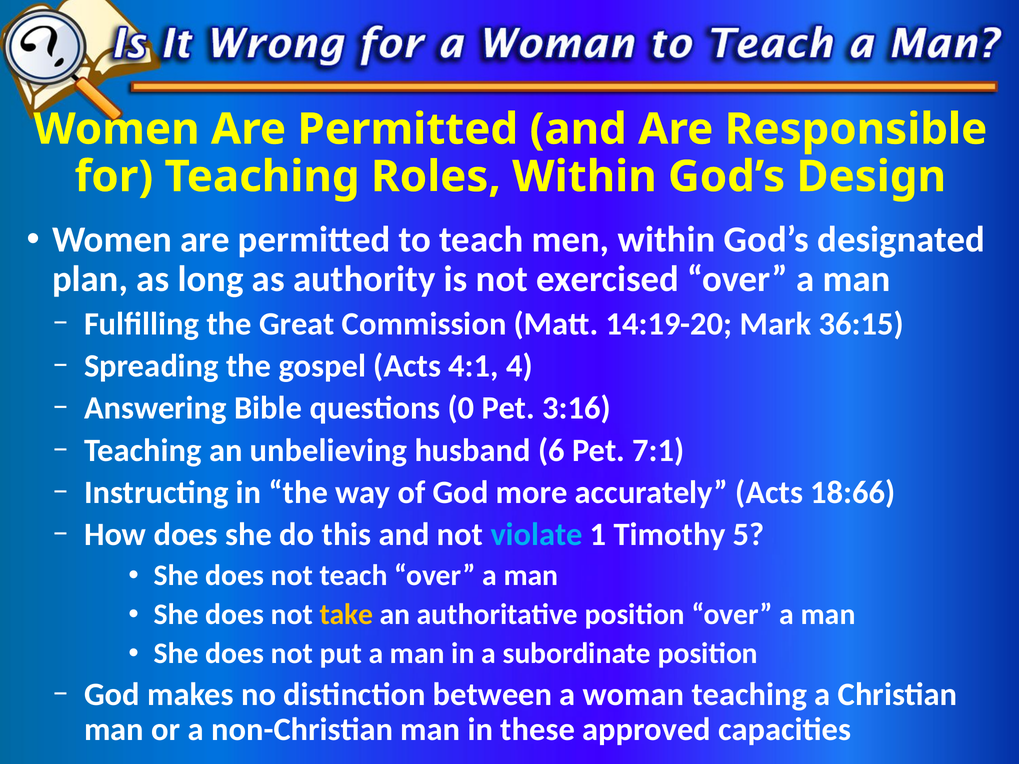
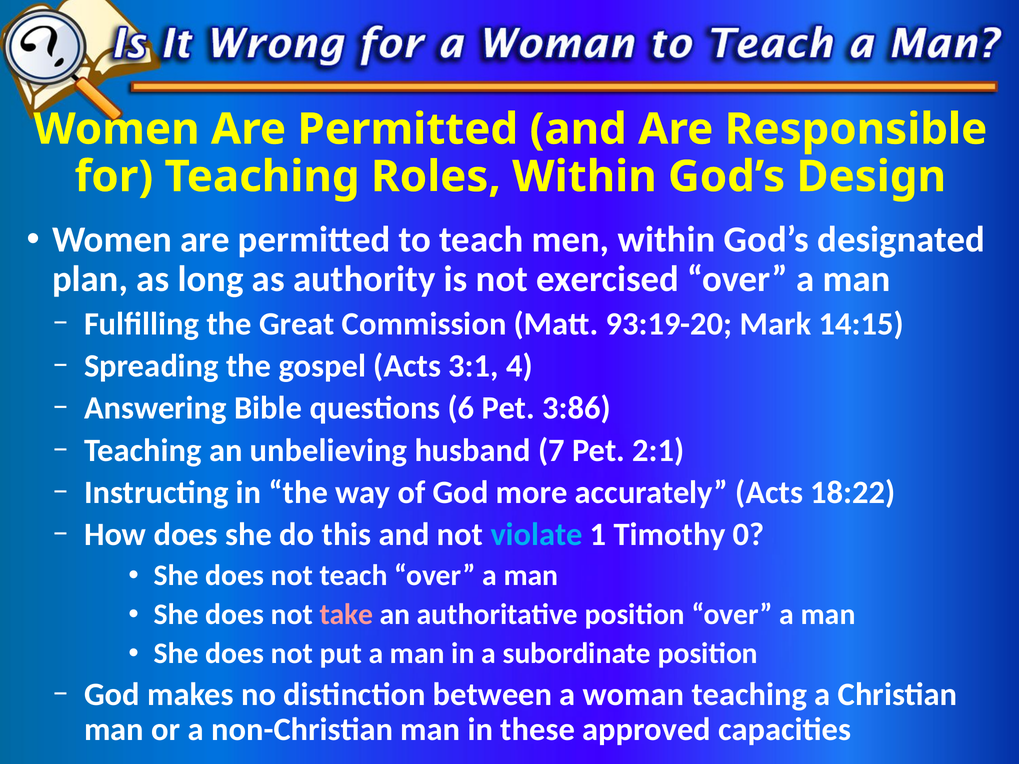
14:19-20: 14:19-20 -> 93:19-20 (669, 324)
36:15: 36:15 -> 14:15 (861, 324)
4:1: 4:1 -> 3:1 (474, 366)
0: 0 -> 6 (461, 408)
3:16: 3:16 -> 3:86 (576, 408)
6: 6 -> 7 (551, 451)
7:1: 7:1 -> 2:1 (658, 451)
18:66: 18:66 -> 18:22 (853, 493)
5: 5 -> 0 (749, 535)
take colour: yellow -> pink (346, 615)
